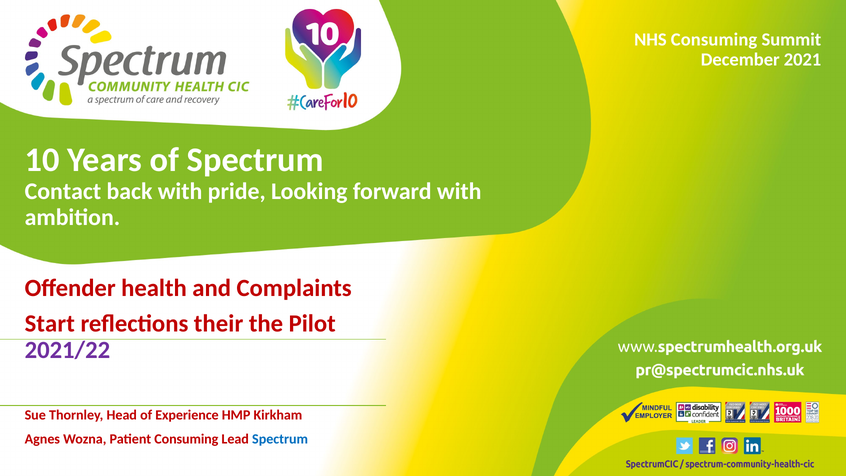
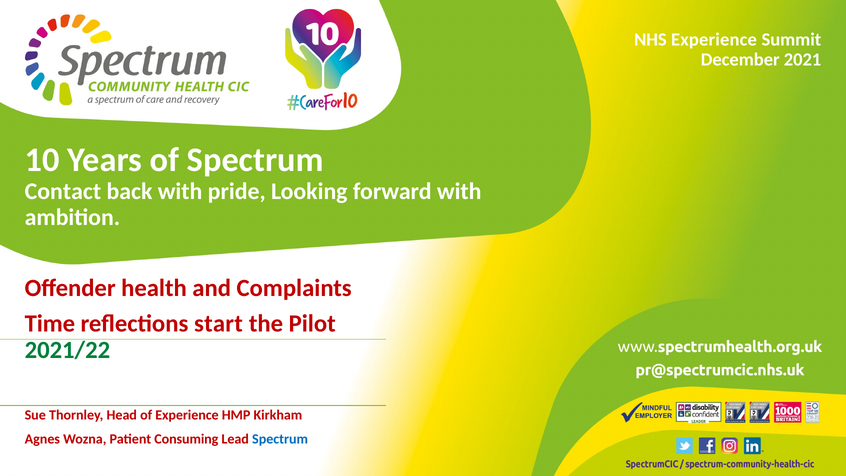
NHS Consuming: Consuming -> Experience (714, 40)
Start: Start -> Time (50, 323)
their: their -> start (218, 323)
2021/22 colour: purple -> green (67, 350)
